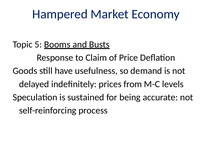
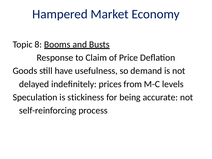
5: 5 -> 8 (38, 44)
sustained: sustained -> stickiness (86, 97)
